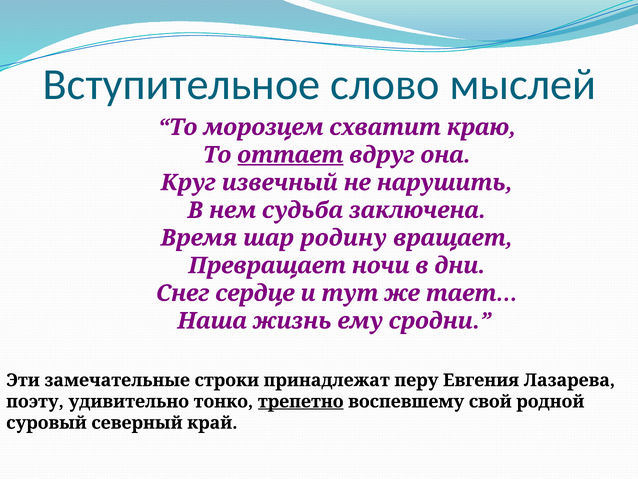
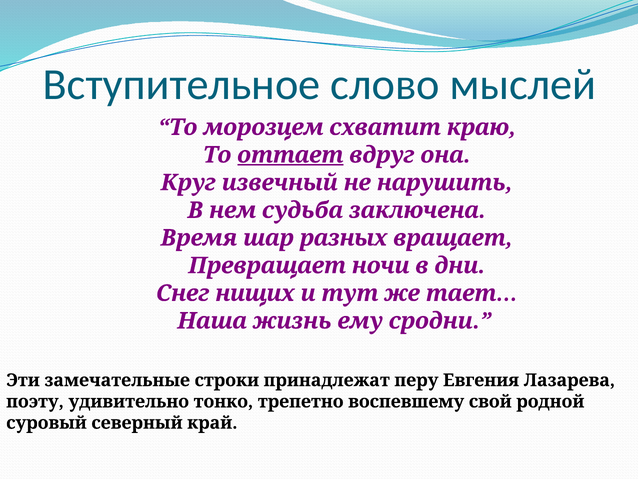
родину: родину -> разных (344, 238)
сердце: сердце -> нищих (255, 293)
трепетно underline: present -> none (301, 401)
